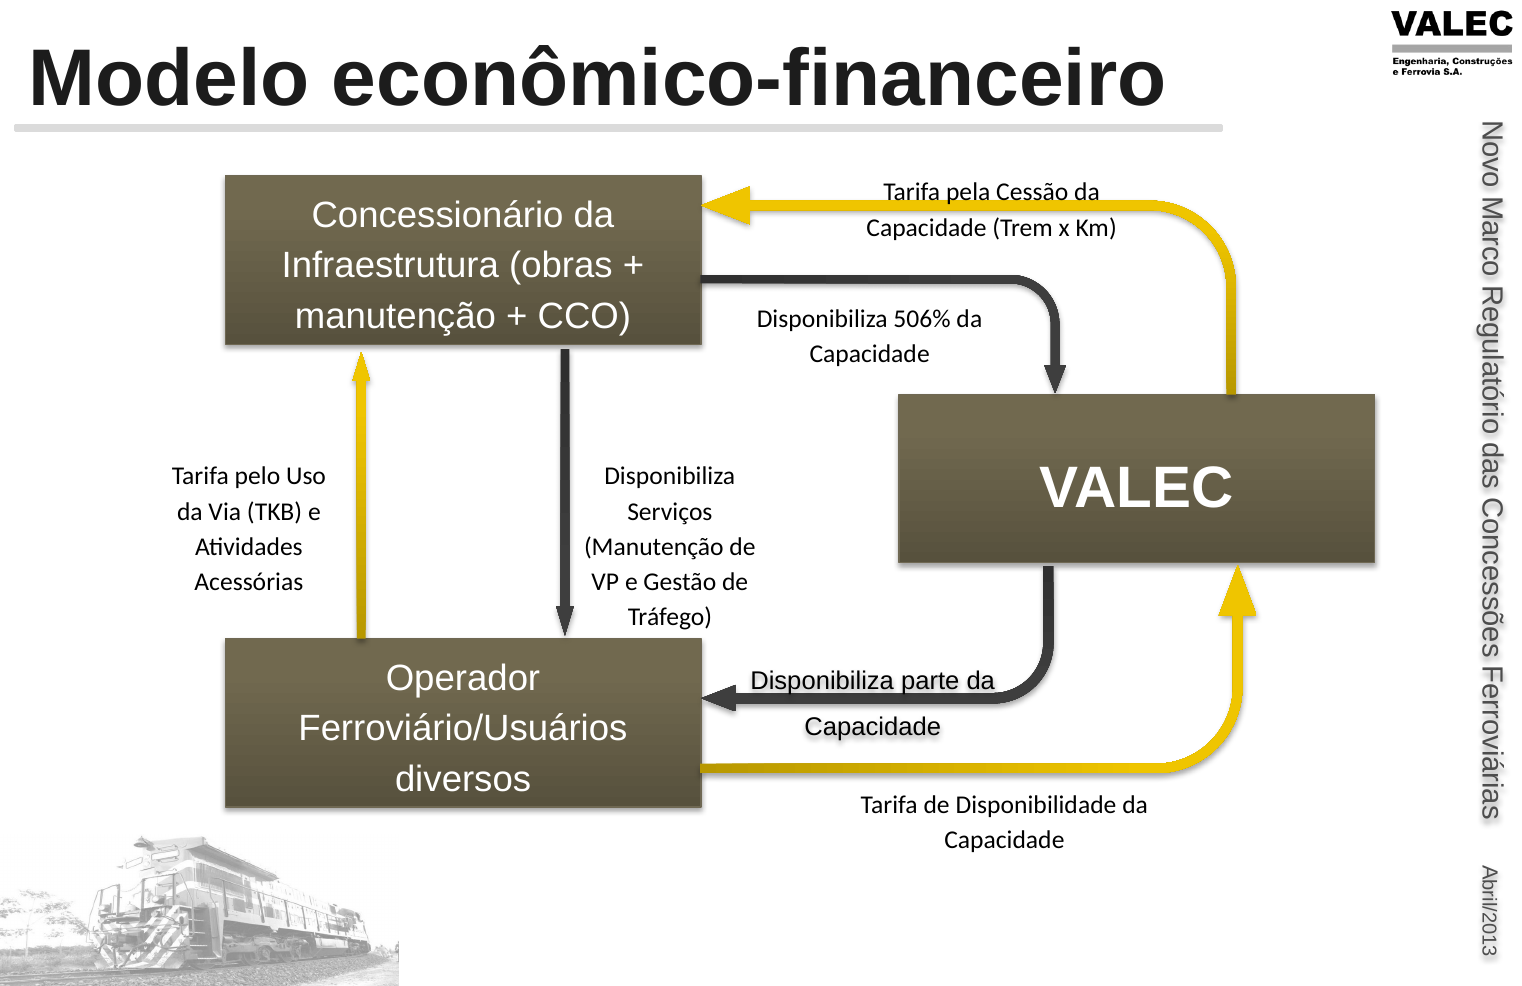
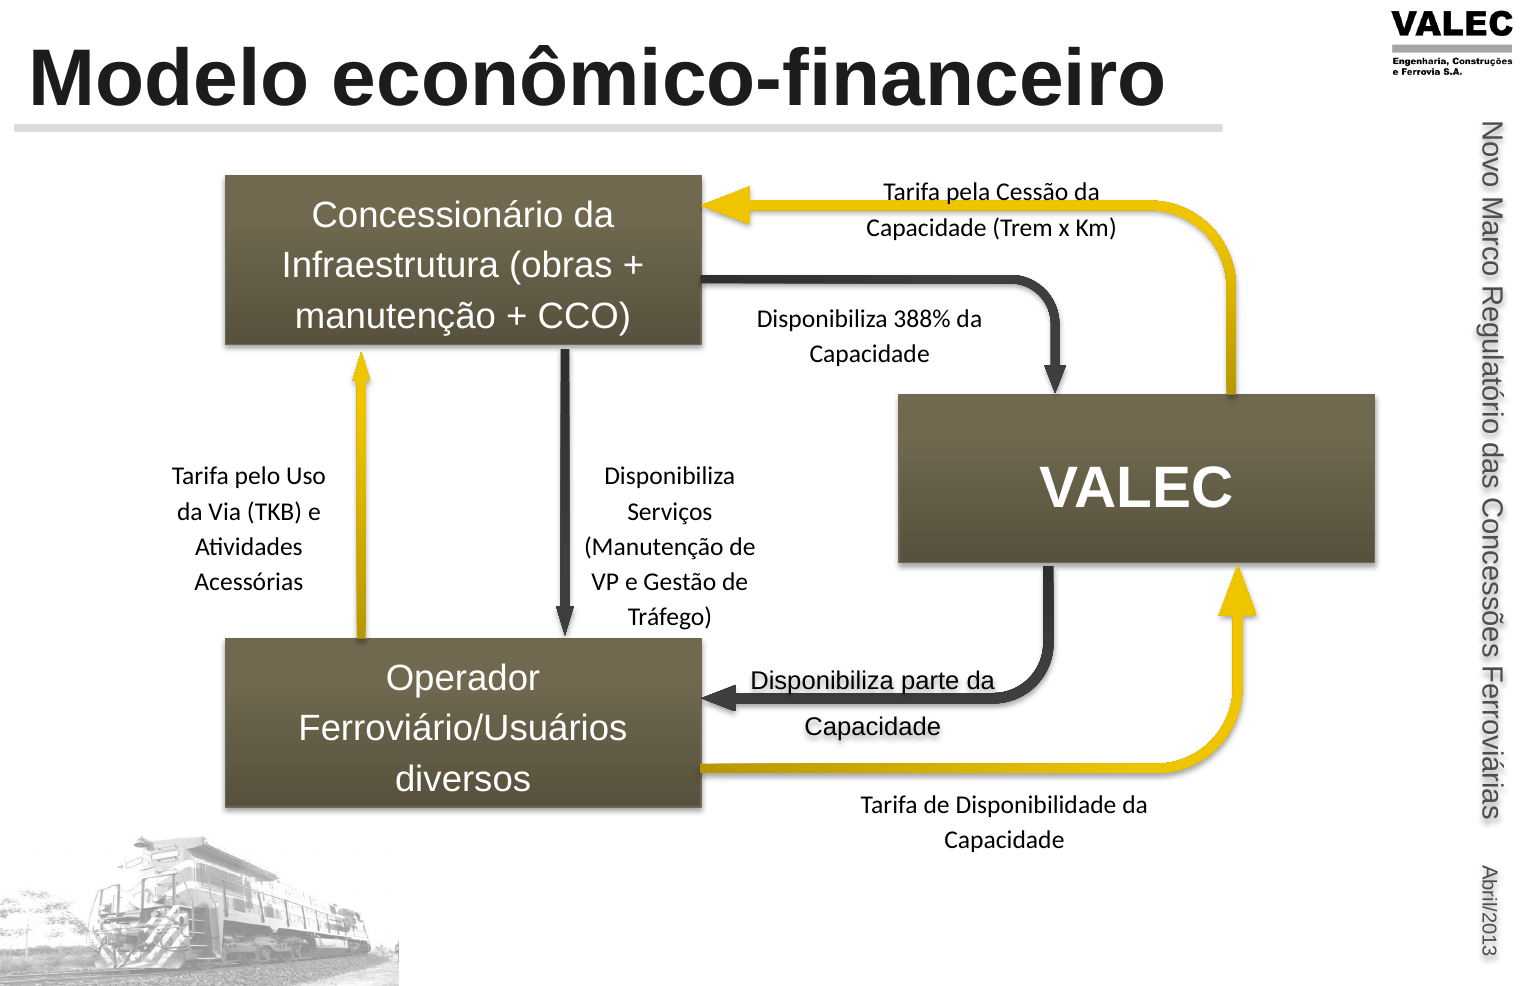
506%: 506% -> 388% (922, 319)
